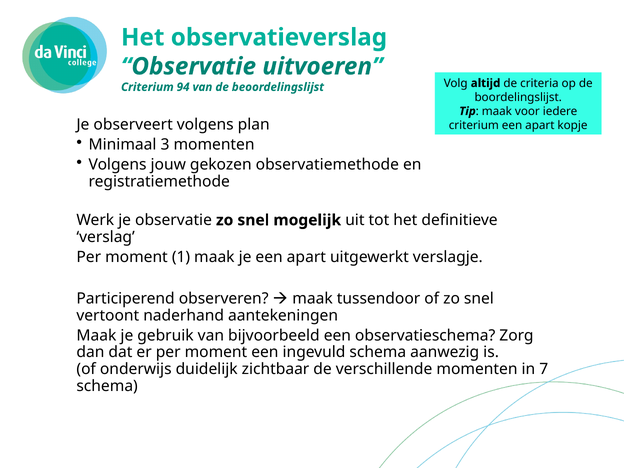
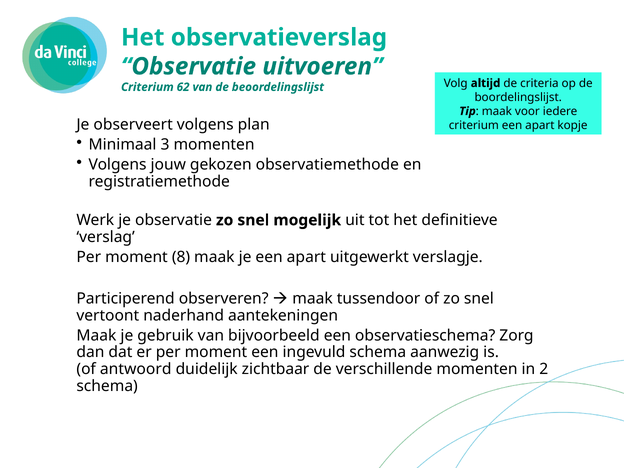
94: 94 -> 62 (183, 87)
1: 1 -> 8 (181, 257)
onderwijs: onderwijs -> antwoord (136, 369)
7: 7 -> 2 (544, 369)
